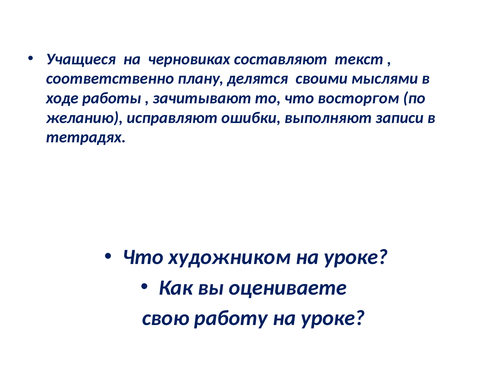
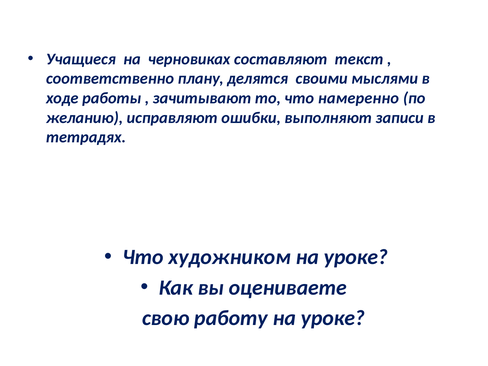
восторгом: восторгом -> намеренно (358, 98)
